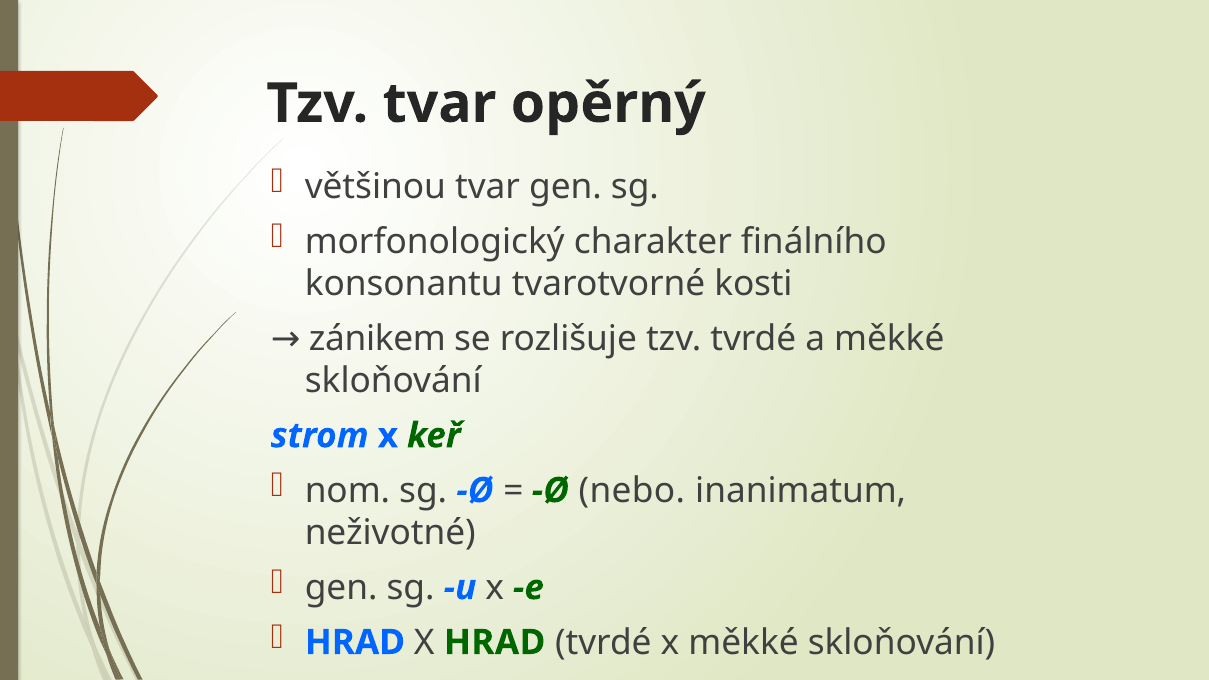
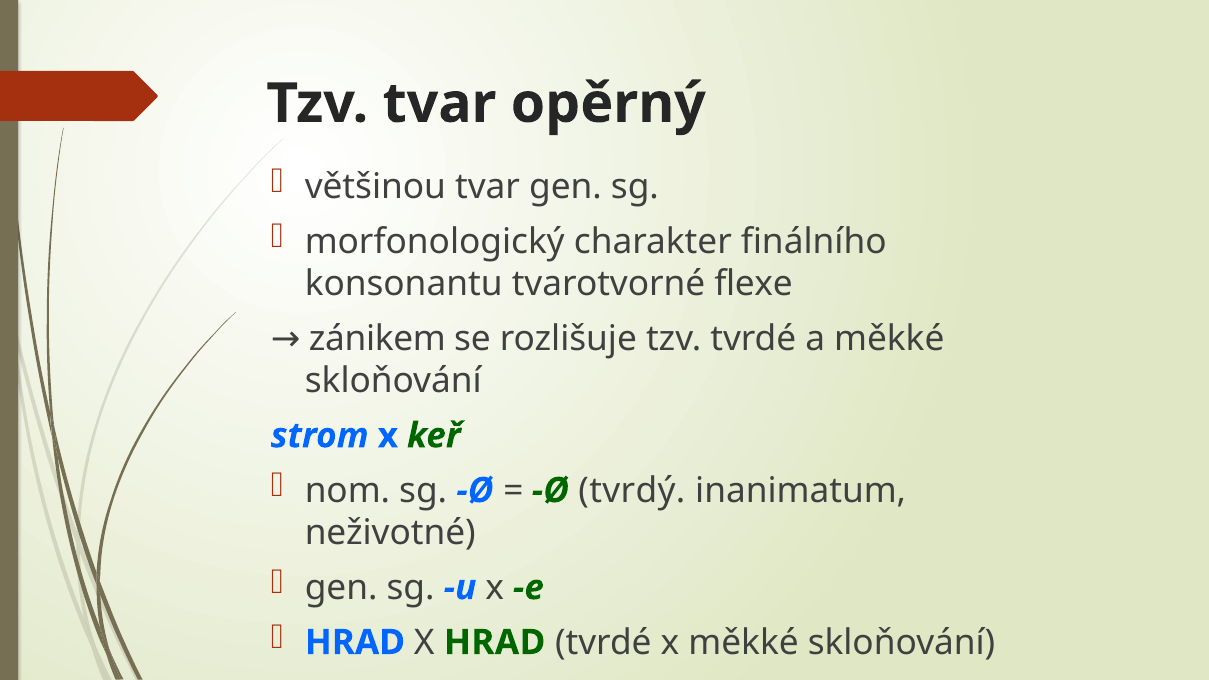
kosti: kosti -> flexe (754, 284)
nebo: nebo -> tvrdý (632, 491)
